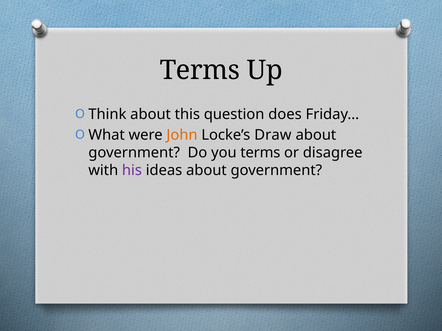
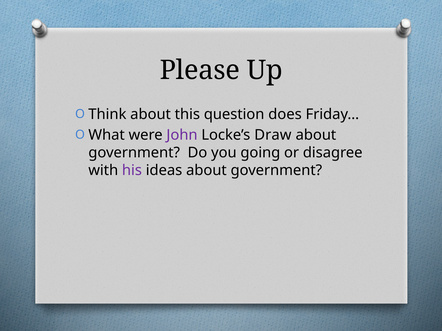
Terms: Terms -> Please (200, 70)
John colour: orange -> purple (182, 135)
you terms: terms -> going (260, 153)
